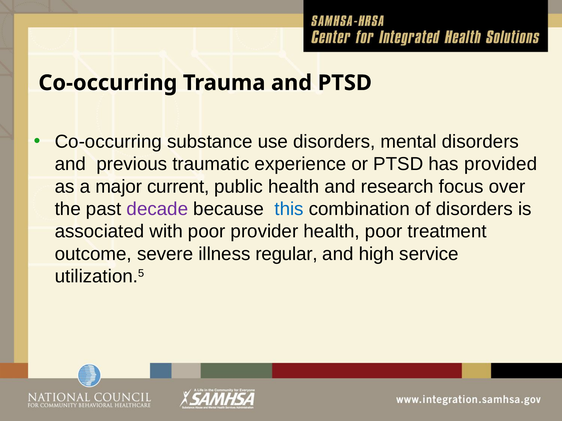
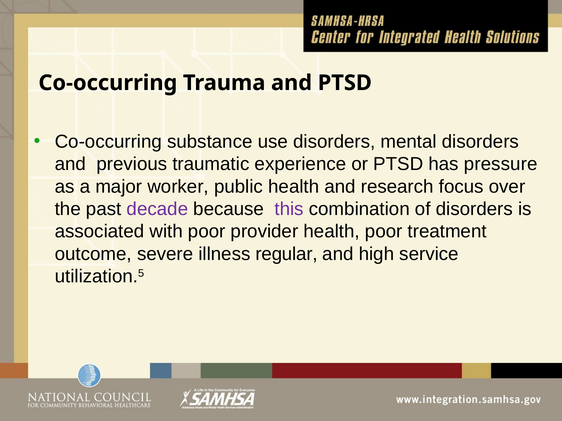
provided: provided -> pressure (501, 164)
current: current -> worker (178, 187)
this colour: blue -> purple (289, 209)
